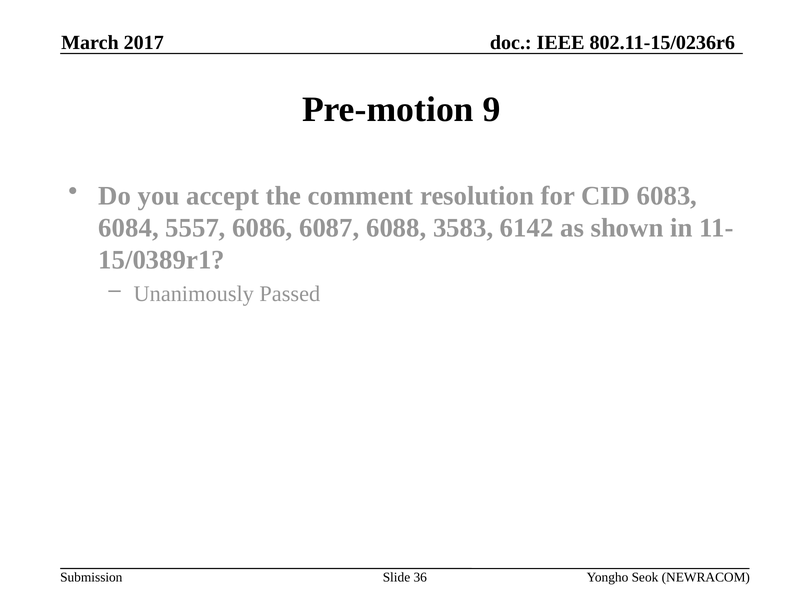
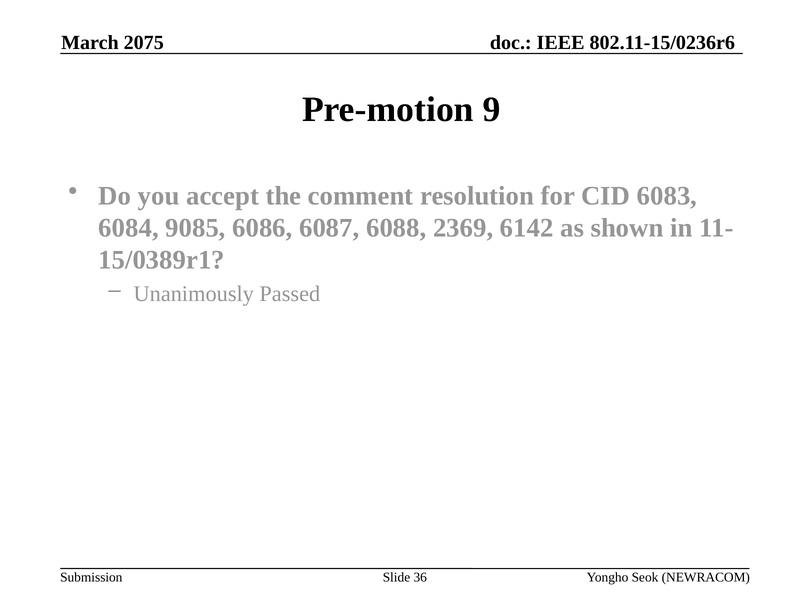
2017: 2017 -> 2075 (144, 43)
5557: 5557 -> 9085 (196, 228)
3583: 3583 -> 2369 (463, 228)
